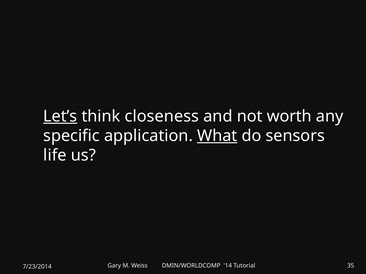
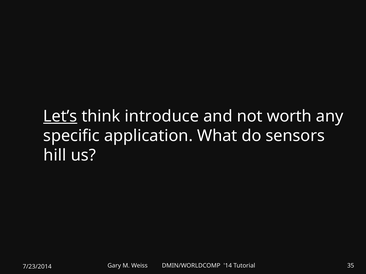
closeness: closeness -> introduce (162, 116)
What underline: present -> none (217, 136)
life: life -> hill (55, 155)
